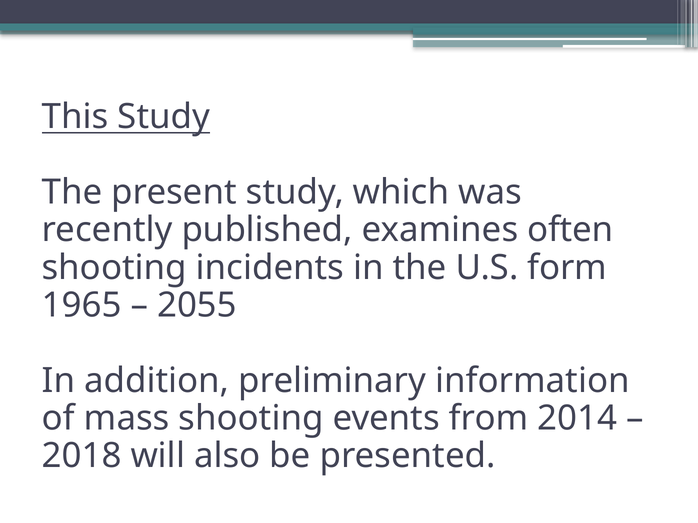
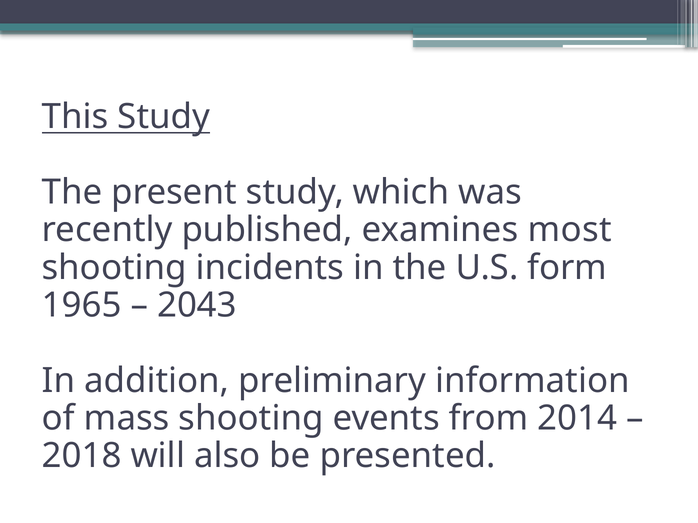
often: often -> most (570, 230)
2055: 2055 -> 2043 (197, 305)
